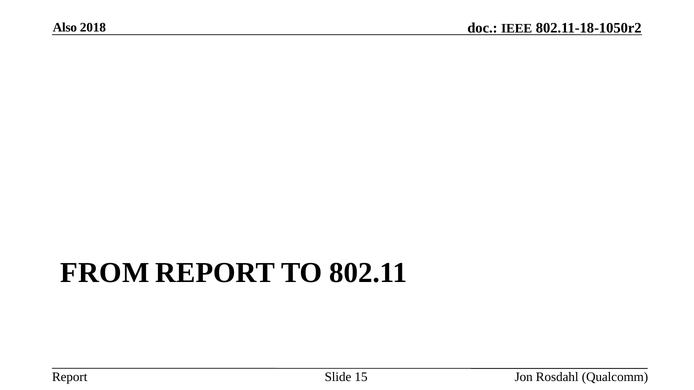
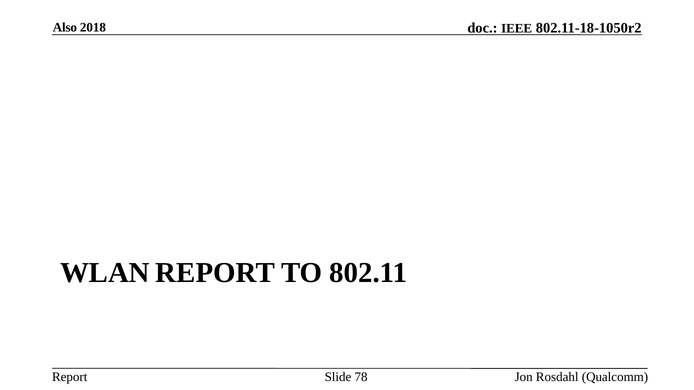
FROM: FROM -> WLAN (105, 273)
15: 15 -> 78 (361, 377)
